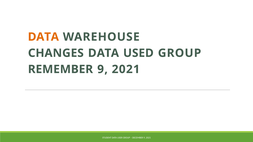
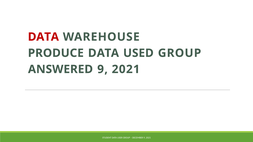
DATA colour: orange -> red (43, 37)
CHANGES: CHANGES -> PRODUCE (56, 53)
REMEMBER: REMEMBER -> ANSWERED (60, 69)
